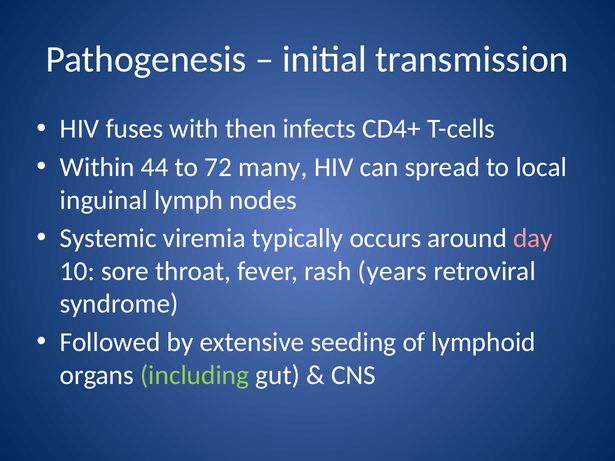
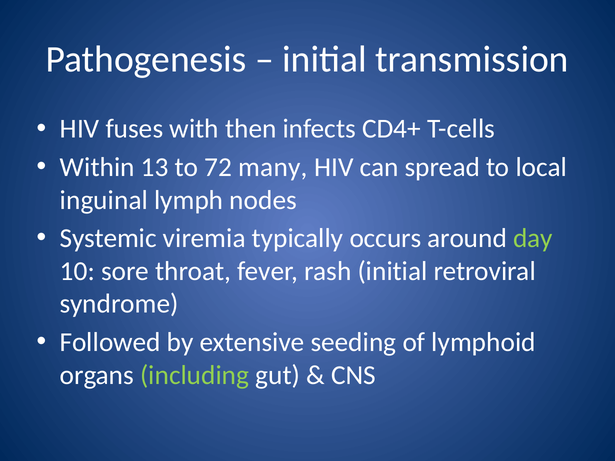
44: 44 -> 13 (155, 167)
day colour: pink -> light green (533, 238)
rash years: years -> initial (393, 271)
